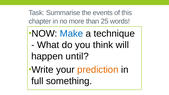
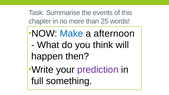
technique: technique -> afternoon (114, 34)
until: until -> then (77, 56)
prediction colour: orange -> purple (98, 70)
